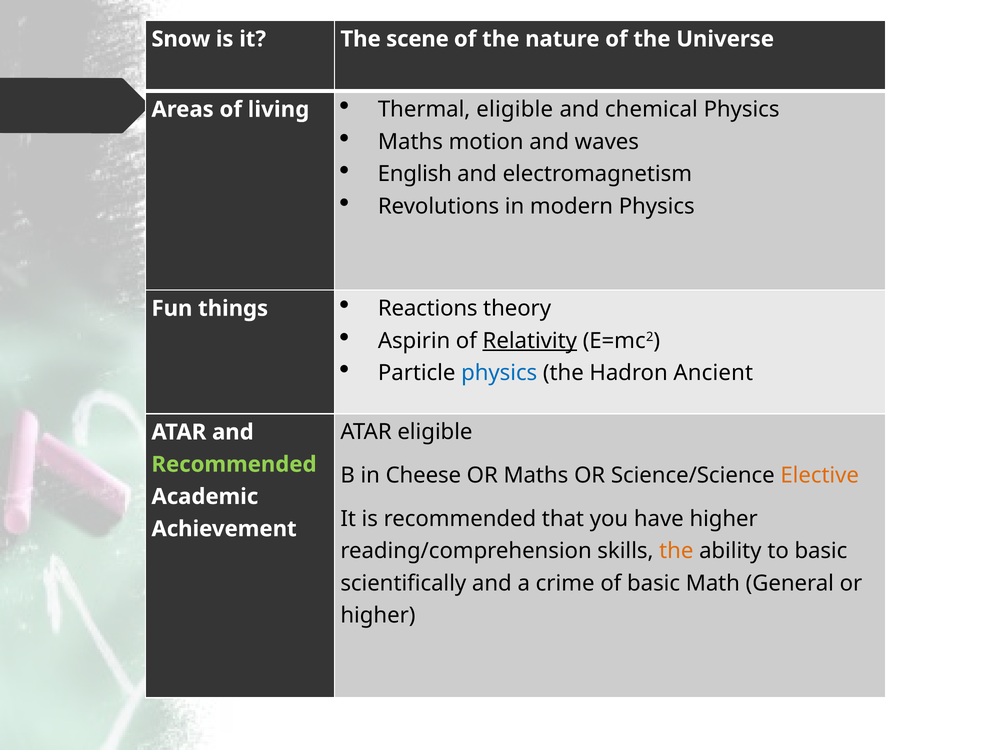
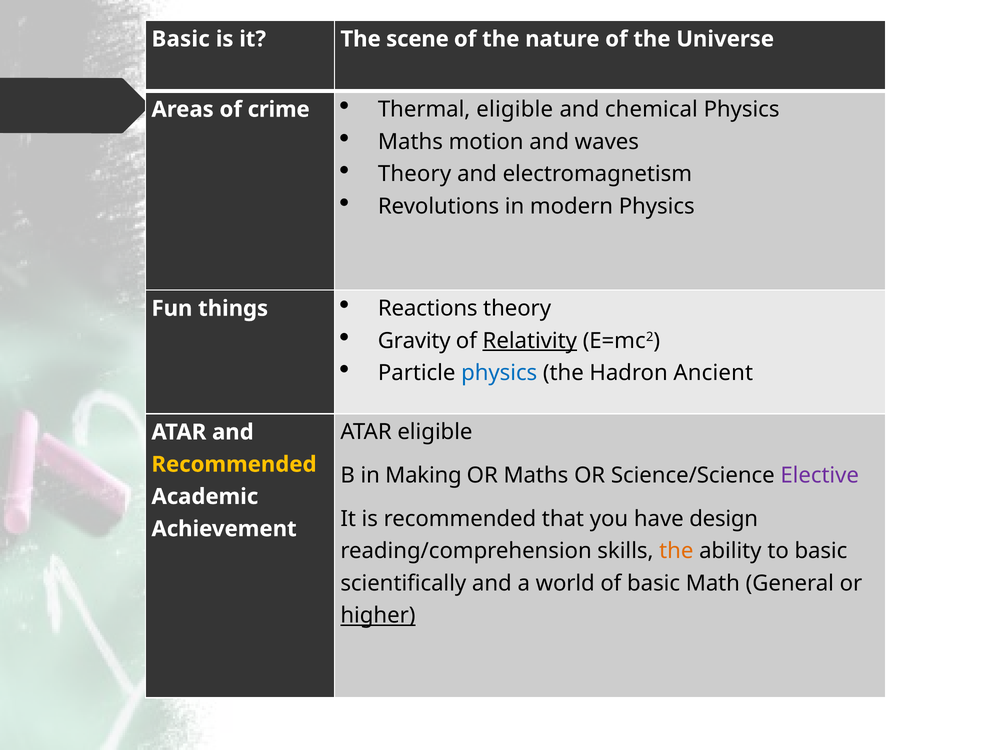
Snow: Snow -> Basic (181, 39)
living: living -> crime (279, 109)
English: English -> Theory (415, 174)
Aspirin: Aspirin -> Gravity (414, 341)
Recommended colour: light green -> yellow (234, 464)
Cheese: Cheese -> Making (423, 476)
Elective colour: orange -> purple (820, 476)
have higher: higher -> design (724, 519)
crime: crime -> world (565, 583)
higher underline: none -> present (378, 616)
